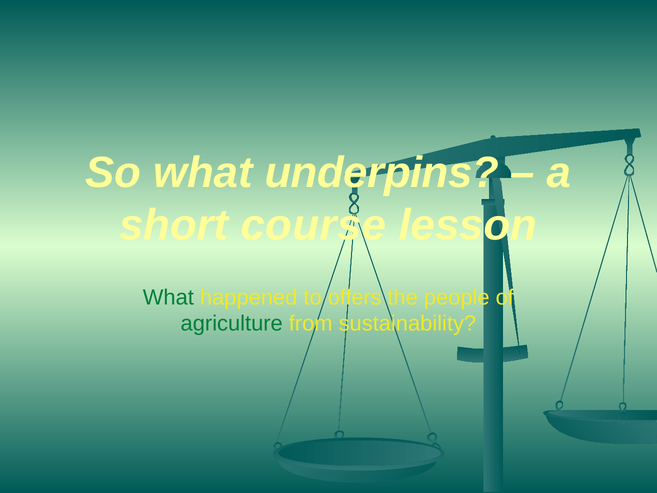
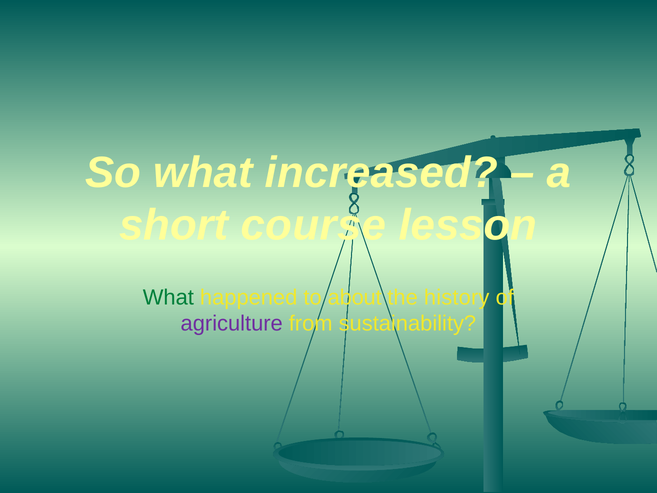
underpins: underpins -> increased (381, 173)
offers: offers -> about (355, 297)
people: people -> history (457, 297)
agriculture colour: green -> purple (232, 323)
